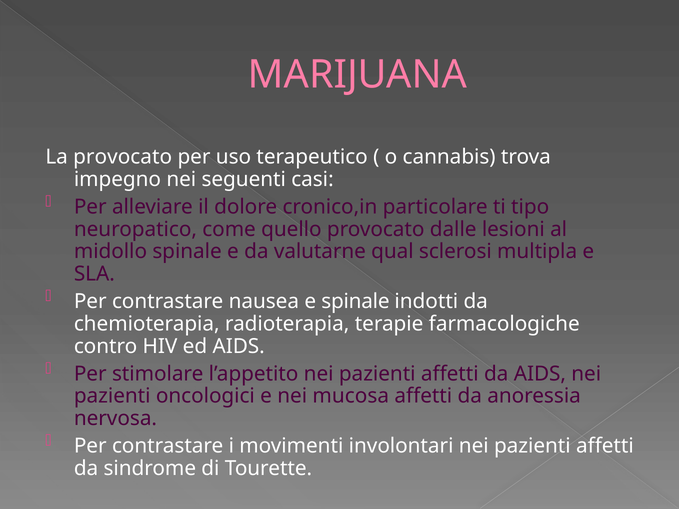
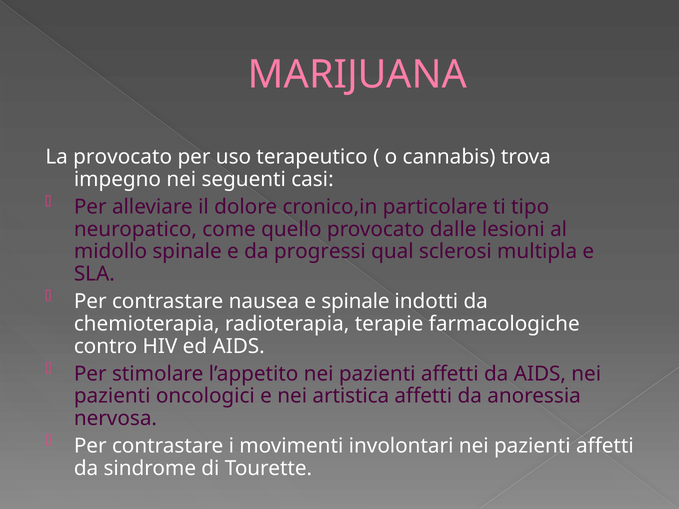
valutarne: valutarne -> progressi (320, 252)
mucosa: mucosa -> artistica (351, 396)
